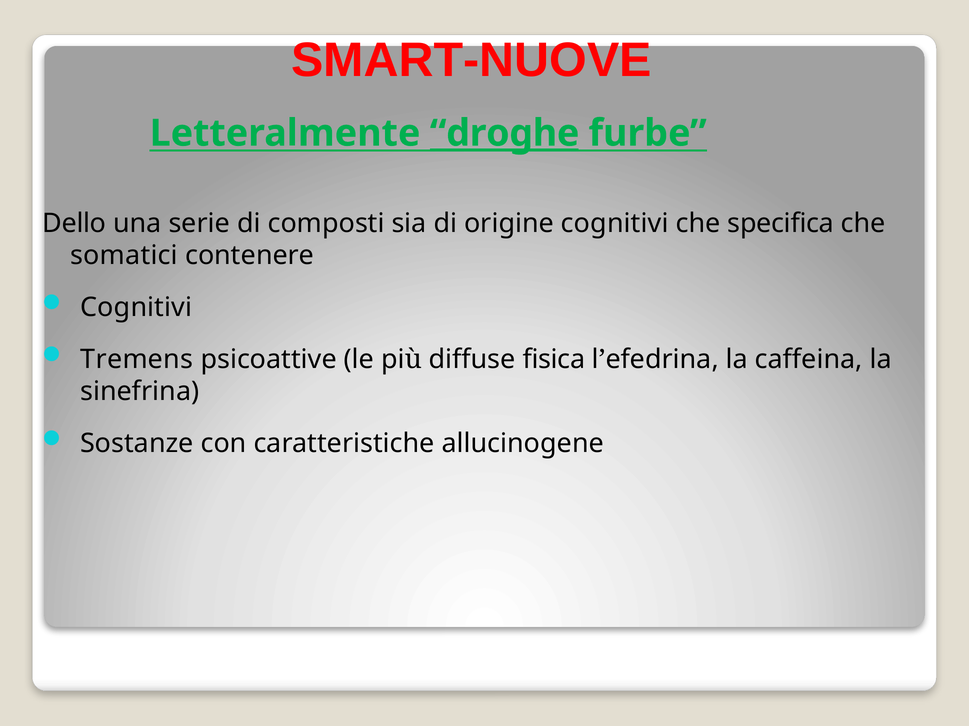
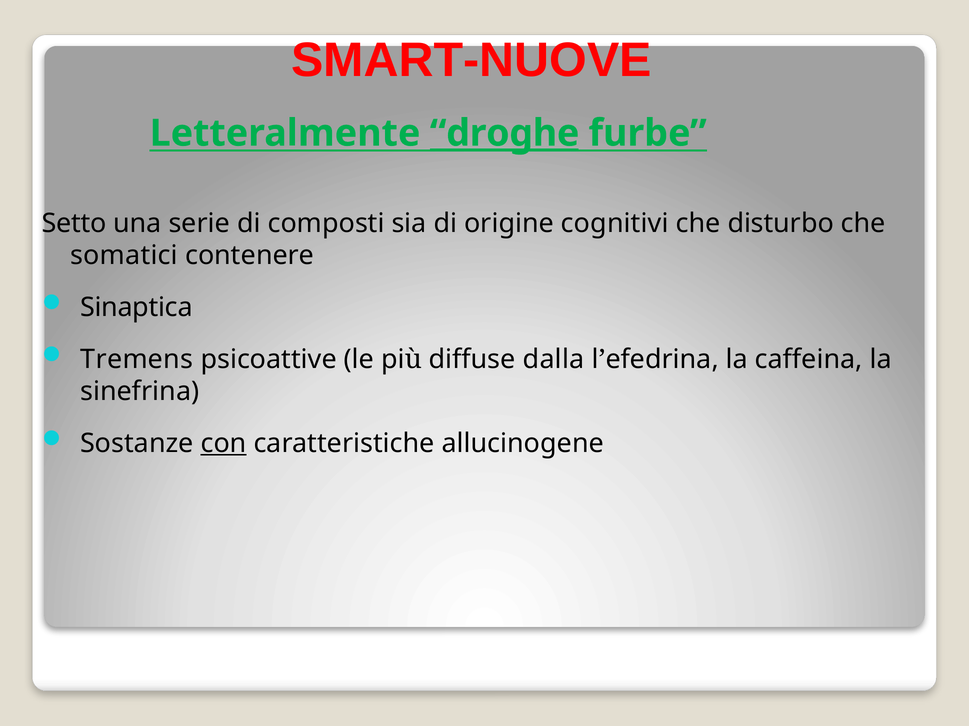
Dello: Dello -> Setto (74, 223)
specifica: specifica -> disturbo (781, 223)
Cognitivi: Cognitivi -> Sinaptica (136, 308)
fisica: fisica -> dalla (554, 360)
con underline: none -> present (224, 444)
